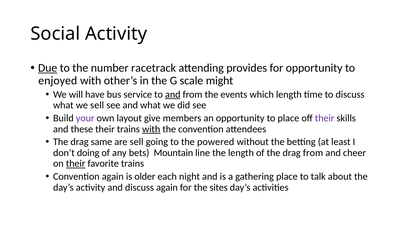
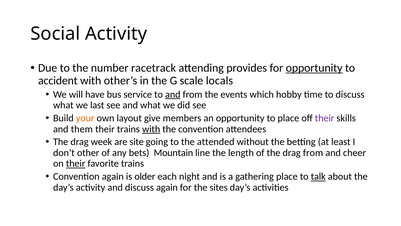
Due underline: present -> none (48, 68)
opportunity underline: none -> present (314, 68)
enjoyed: enjoyed -> accident (58, 80)
might: might -> locals (219, 80)
which length: length -> hobby (289, 94)
we sell: sell -> last (97, 105)
your colour: purple -> orange (85, 118)
these: these -> them (82, 129)
same: same -> week (102, 142)
are sell: sell -> site (137, 142)
powered: powered -> attended (216, 142)
doing: doing -> other (88, 153)
talk underline: none -> present (318, 176)
